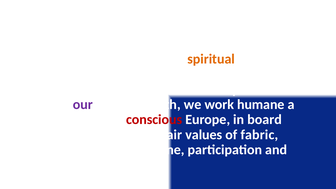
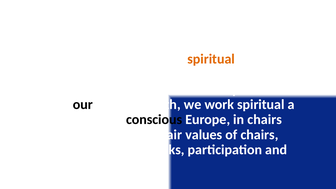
our colour: purple -> black (83, 104)
work humane: humane -> spiritual (261, 104)
conscious colour: red -> black (154, 120)
in board: board -> chairs (265, 120)
of fabric: fabric -> chairs (259, 135)
everyone: everyone -> networks (155, 150)
